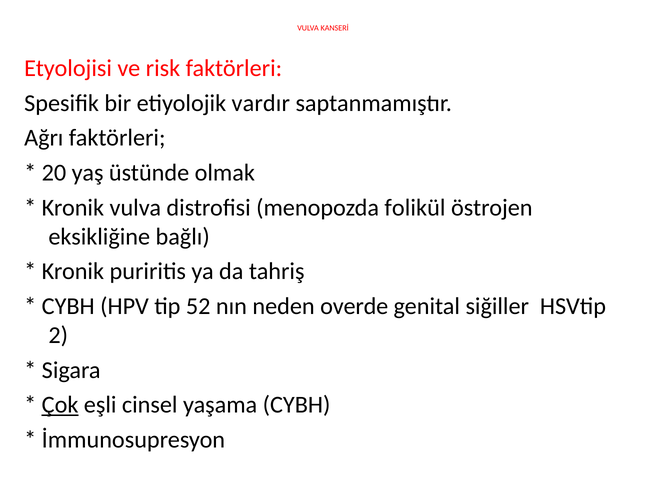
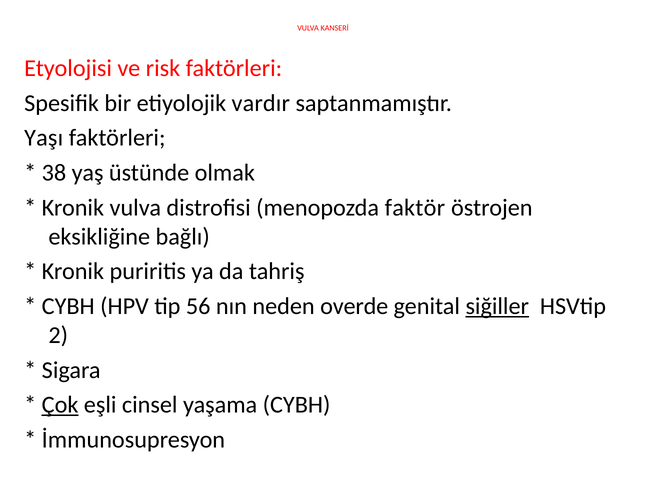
Ağrı: Ağrı -> Yaşı (44, 138)
20: 20 -> 38 (54, 173)
folikül: folikül -> faktör (415, 208)
52: 52 -> 56 (198, 307)
siğiller underline: none -> present (497, 307)
